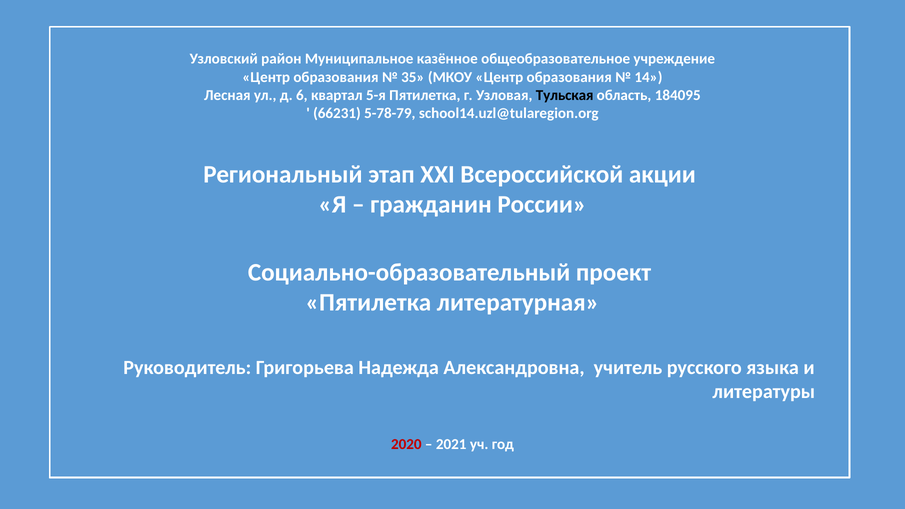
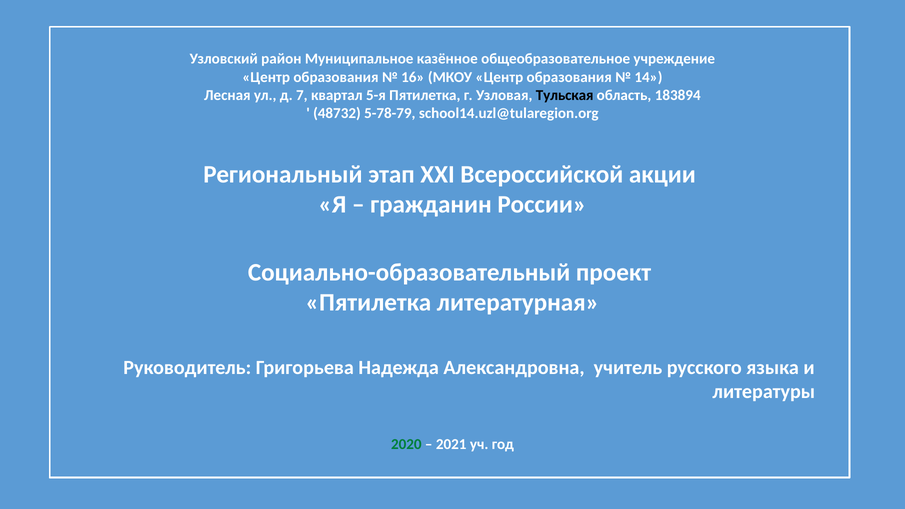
35: 35 -> 16 (413, 77)
6: 6 -> 7 (302, 95)
184095: 184095 -> 183894 (678, 95)
66231: 66231 -> 48732 (337, 113)
2020 colour: red -> green (406, 444)
